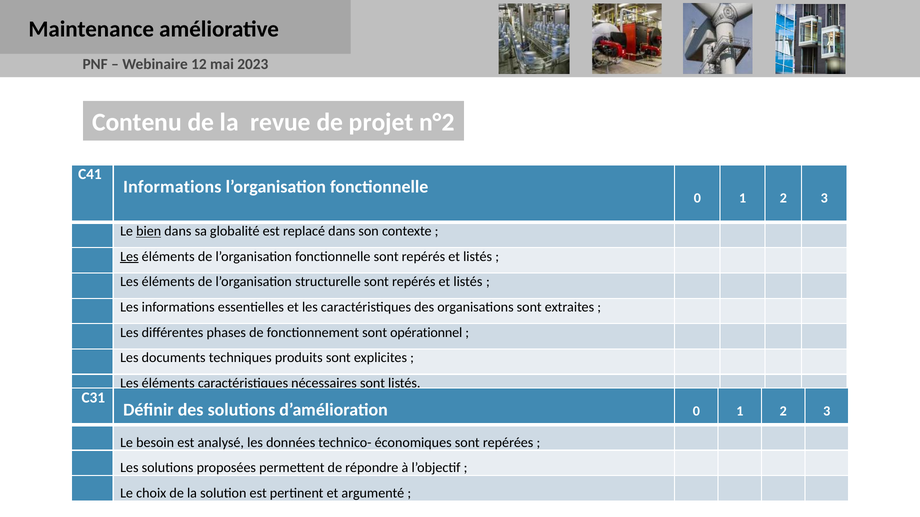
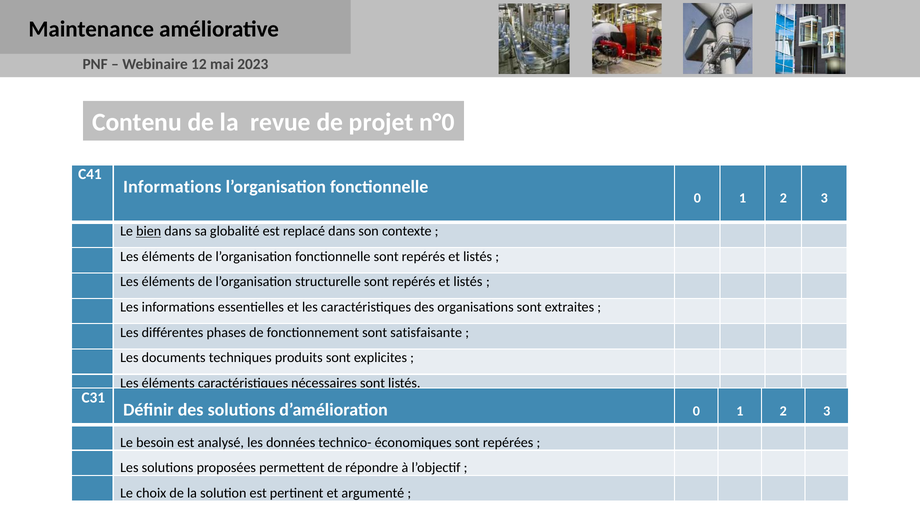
n°2: n°2 -> n°0 (437, 123)
Les underline: present -> none (129, 257)
opérationnel: opérationnel -> satisfaisante (426, 333)
